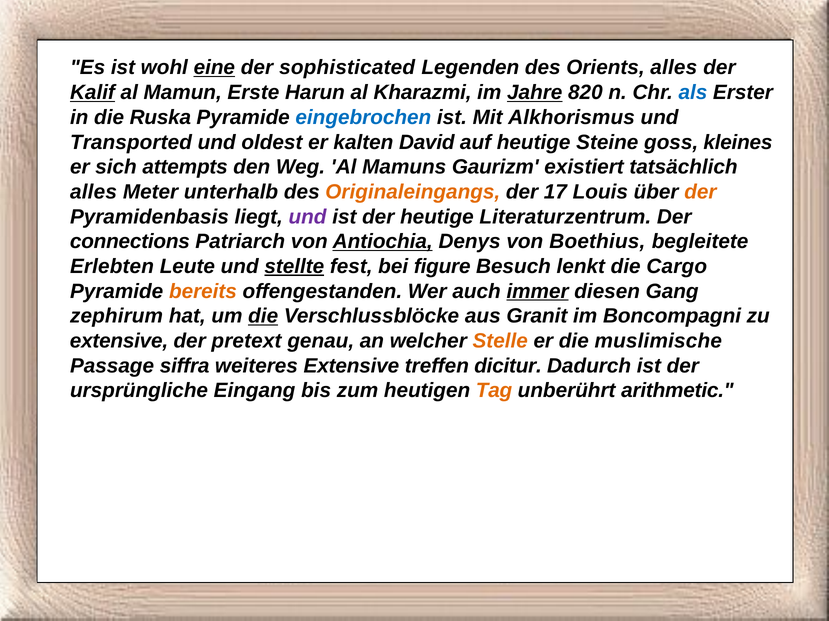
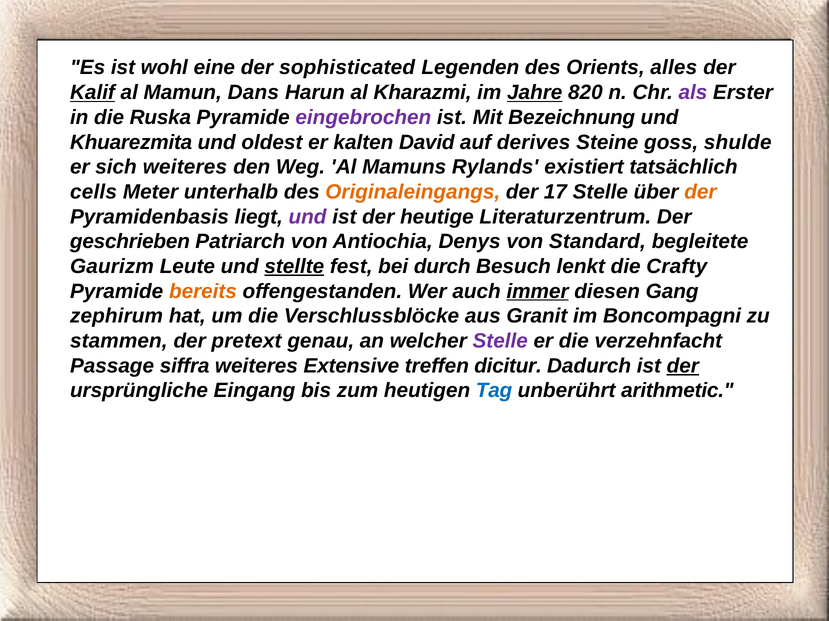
eine underline: present -> none (214, 68)
Erste: Erste -> Dans (253, 93)
als colour: blue -> purple (693, 93)
eingebrochen colour: blue -> purple (363, 117)
Alkhorismus: Alkhorismus -> Bezeichnung (572, 117)
Transported: Transported -> Khuarezmita (131, 142)
auf heutige: heutige -> derives (534, 142)
kleines: kleines -> shulde (738, 142)
sich attempts: attempts -> weiteres (185, 167)
Gaurizm: Gaurizm -> Rylands (495, 167)
alles: alles -> cells (94, 192)
17 Louis: Louis -> Stelle (600, 192)
connections: connections -> geschrieben (130, 242)
Antiochia underline: present -> none (383, 242)
Boethius: Boethius -> Standard (597, 242)
Erlebten: Erlebten -> Gaurizm (112, 267)
figure: figure -> durch (442, 267)
Cargo: Cargo -> Crafty (677, 267)
die underline: present -> none (263, 316)
extensive: extensive -> stammen (119, 341)
Stelle colour: orange -> purple (500, 341)
muslimische: muslimische -> verzehnfacht (658, 341)
der underline: none -> present (683, 366)
Tag colour: orange -> blue (494, 391)
